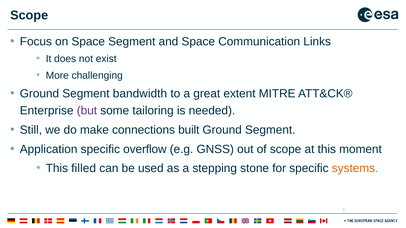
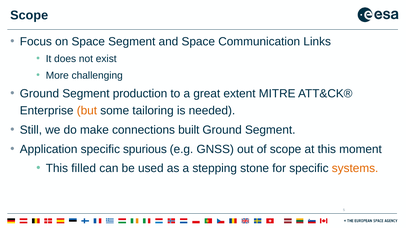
bandwidth: bandwidth -> production (140, 94)
but colour: purple -> orange (87, 110)
overflow: overflow -> spurious (145, 149)
